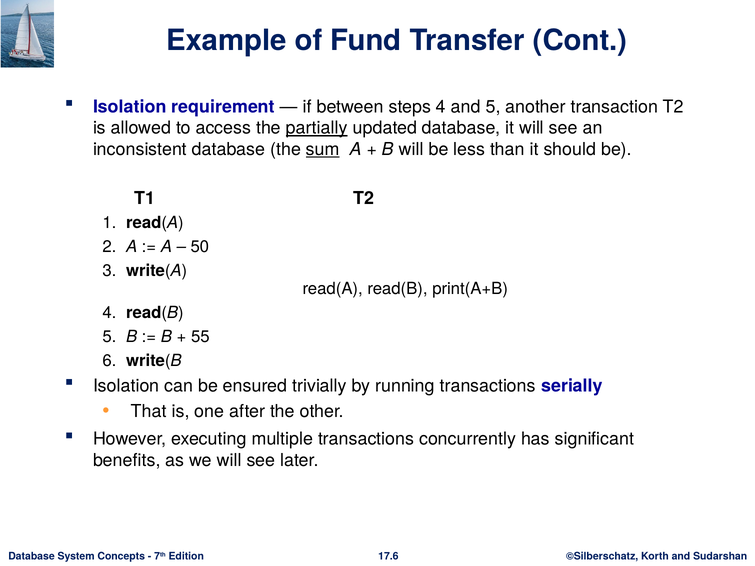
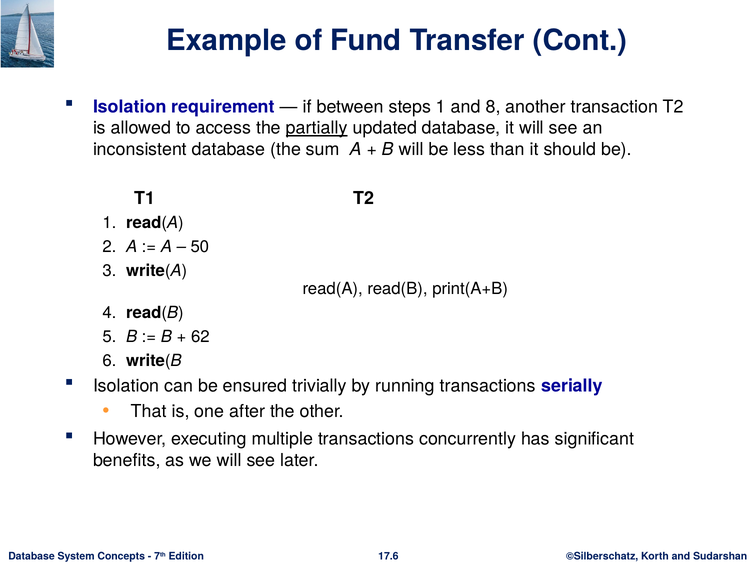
steps 4: 4 -> 1 (441, 107)
and 5: 5 -> 8 (493, 107)
sum underline: present -> none (323, 150)
55: 55 -> 62 (200, 337)
